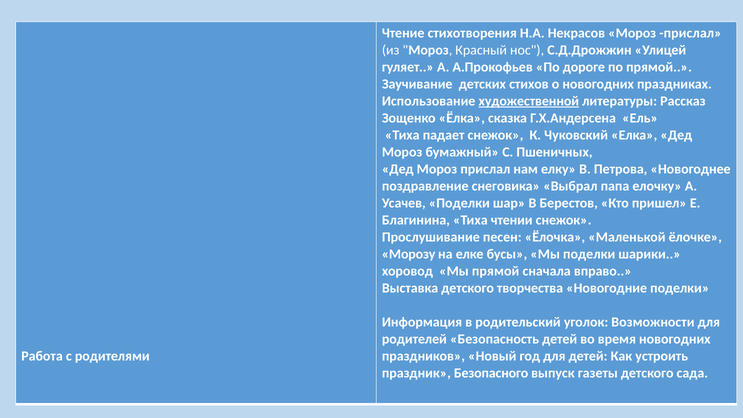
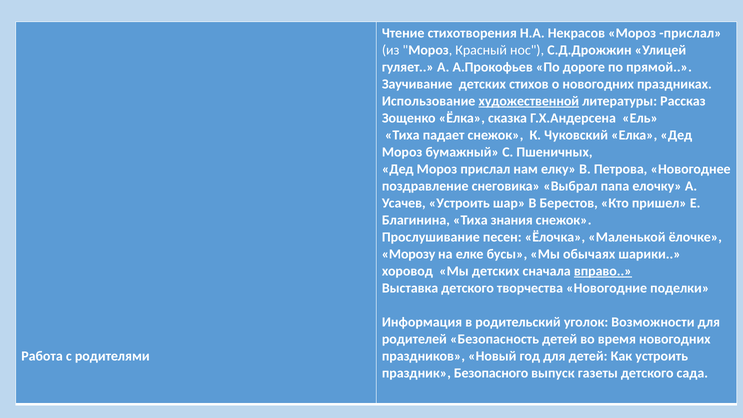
Усачев Поделки: Поделки -> Устроить (459, 203)
чтении: чтении -> знания (512, 220)
Мы поделки: поделки -> обычаях (589, 254)
Мы прямой: прямой -> детских (496, 271)
вправо underline: none -> present (603, 271)
